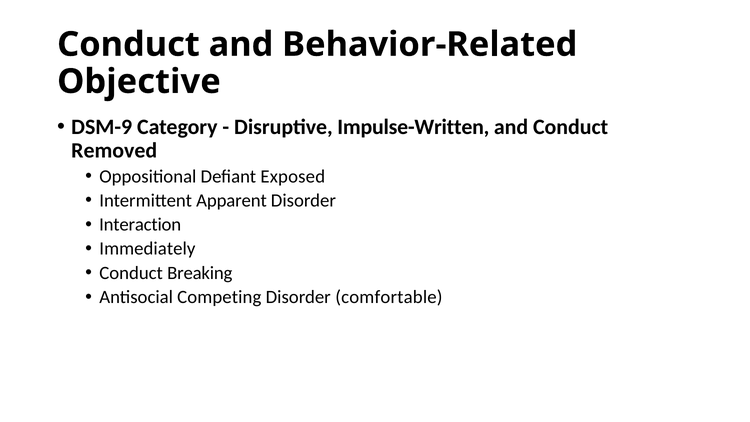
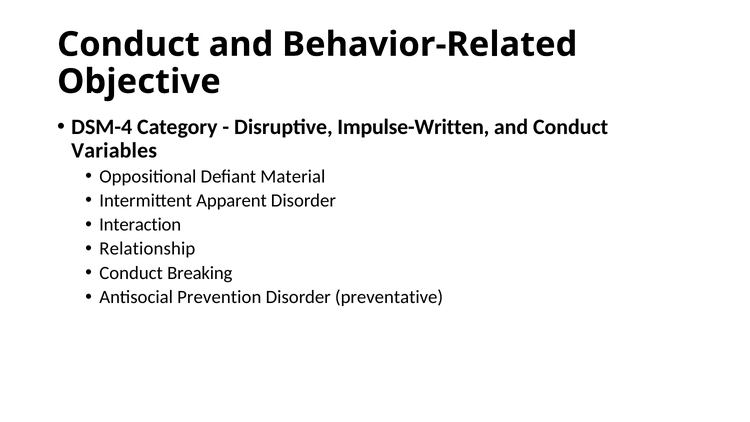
DSM-9: DSM-9 -> DSM-4 (102, 127)
Removed: Removed -> Variables (114, 150)
Exposed: Exposed -> Material (293, 176)
Immediately: Immediately -> Relationship (147, 249)
Competing: Competing -> Prevention (219, 297)
comfortable: comfortable -> preventative (389, 297)
